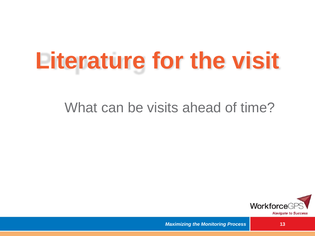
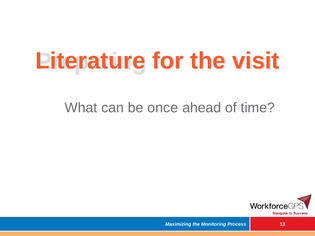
visits: visits -> once (163, 108)
